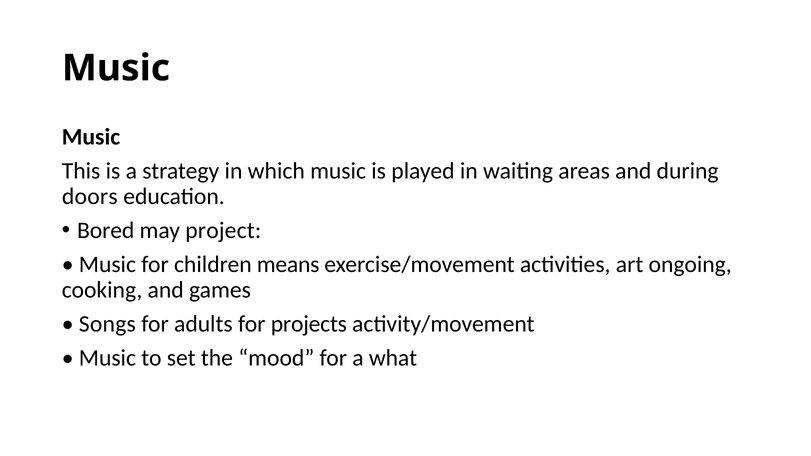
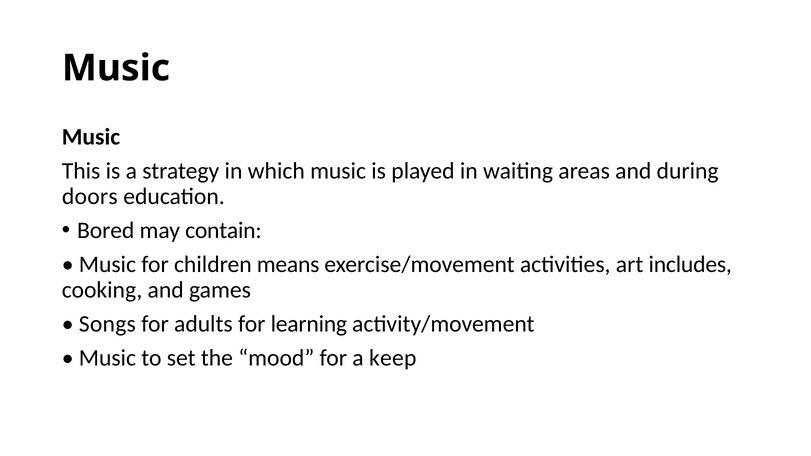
project: project -> contain (223, 230)
ongoing: ongoing -> includes (690, 264)
projects: projects -> learning (309, 324)
what: what -> keep (393, 358)
